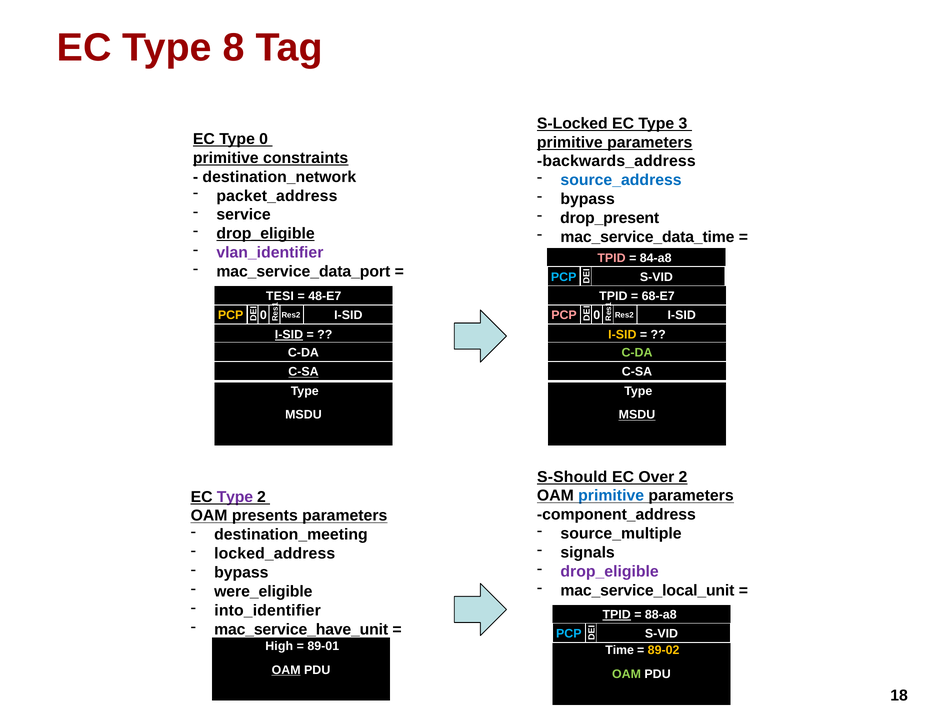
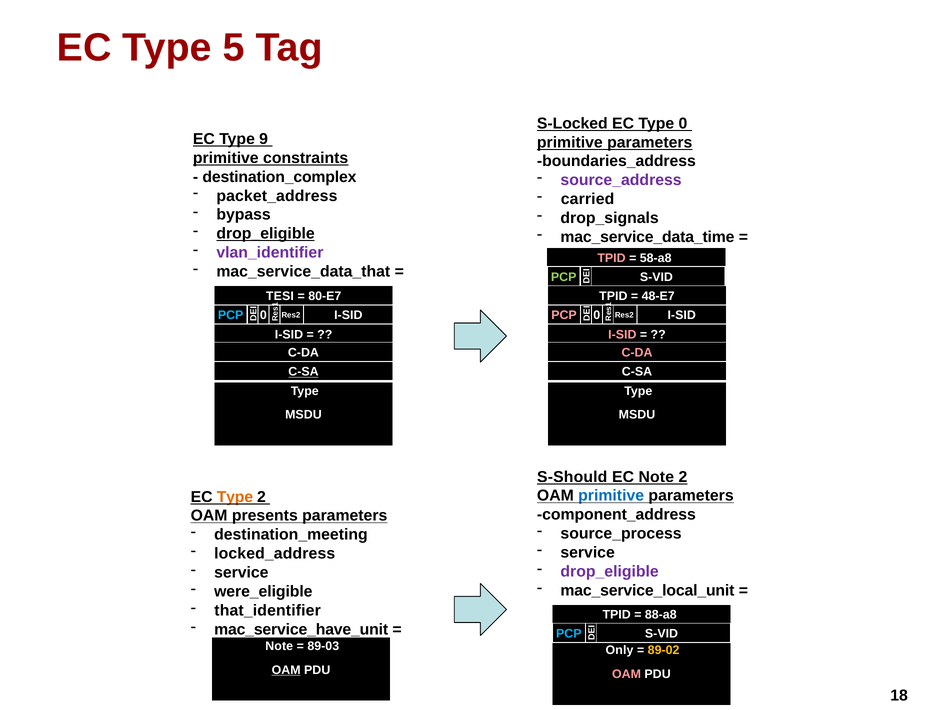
8: 8 -> 5 (234, 47)
Type 3: 3 -> 0 (683, 123)
Type 0: 0 -> 9 (264, 139)
backwards_address: backwards_address -> boundaries_address (616, 161)
destination_network: destination_network -> destination_complex (279, 177)
source_address colour: blue -> purple (621, 180)
bypass: bypass -> carried (588, 199)
service: service -> bypass (244, 215)
drop_present: drop_present -> drop_signals (610, 218)
84-a8: 84-a8 -> 58-a8 (656, 258)
mac_service_data_port: mac_service_data_port -> mac_service_data_that (303, 272)
PCP colour: light blue -> light green (564, 277)
48-E7: 48-E7 -> 80-E7 (325, 296)
68-E7: 68-E7 -> 48-E7 (658, 296)
PCP colour: yellow -> light blue (231, 315)
I-SID colour: yellow -> pink (622, 335)
I-SID underline: present -> none (289, 335)
C-DA colour: light green -> pink (637, 353)
MSDU underline: present -> none (637, 415)
EC Over: Over -> Note (656, 477)
Type colour: purple -> orange (235, 497)
source_multiple: source_multiple -> source_process (621, 534)
signals: signals -> service (588, 553)
bypass: bypass -> service (241, 573)
into_identifier: into_identifier -> that_identifier (268, 611)
TPID underline: present -> none (617, 615)
High: High -> Note (279, 646)
89-01: 89-01 -> 89-03 (323, 646)
Time: Time -> Only (620, 650)
OAM colour: light green -> pink (627, 674)
